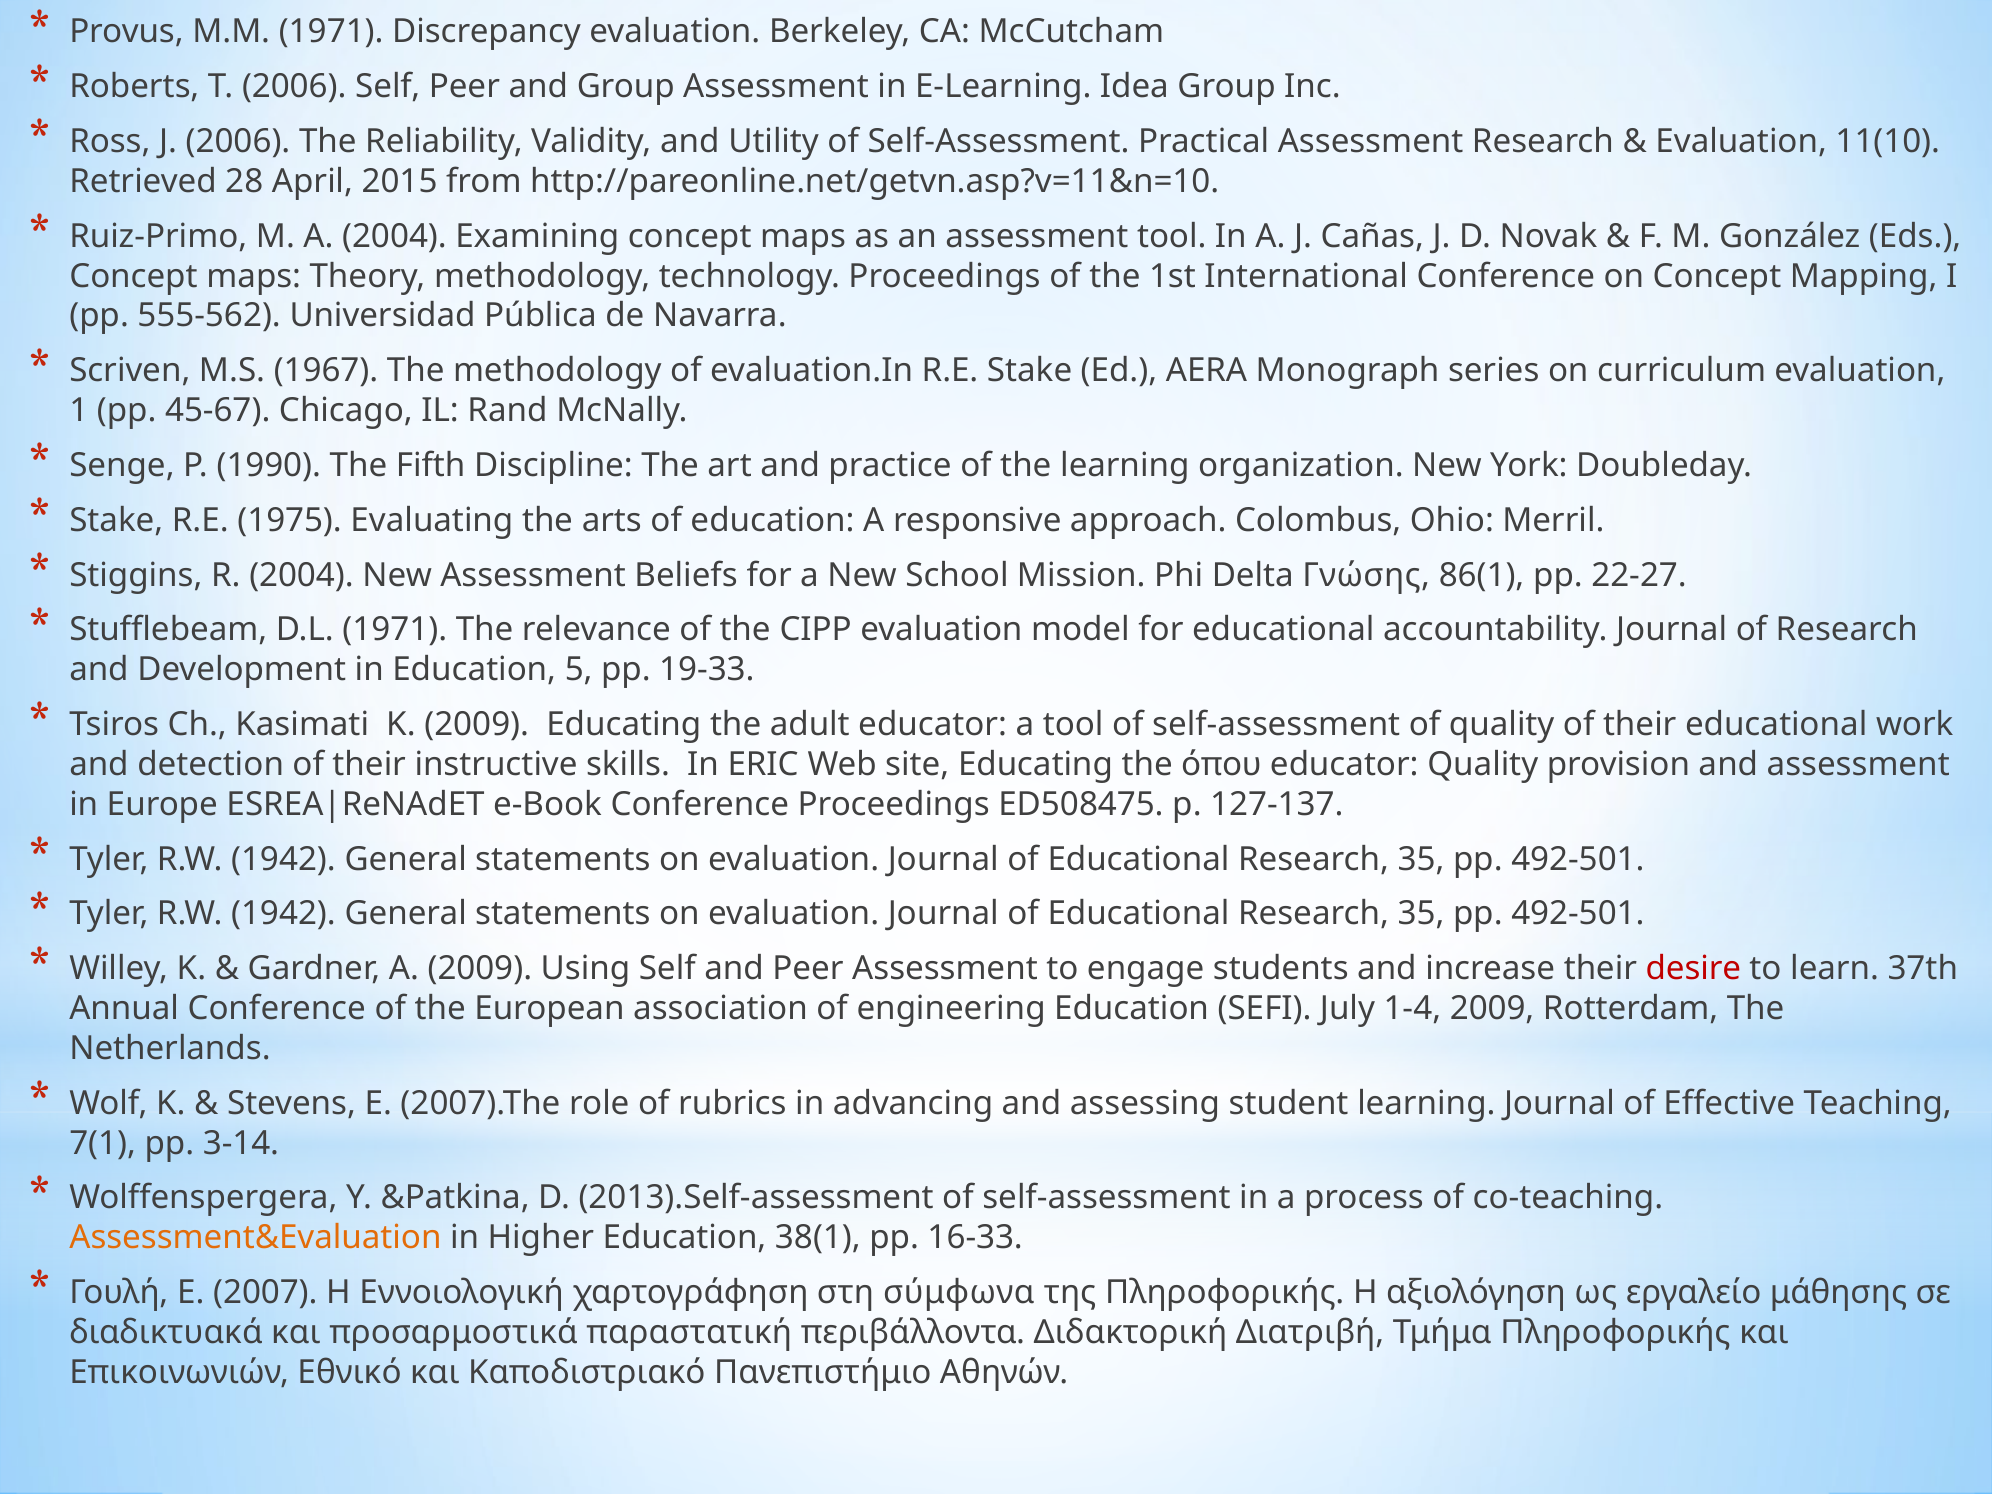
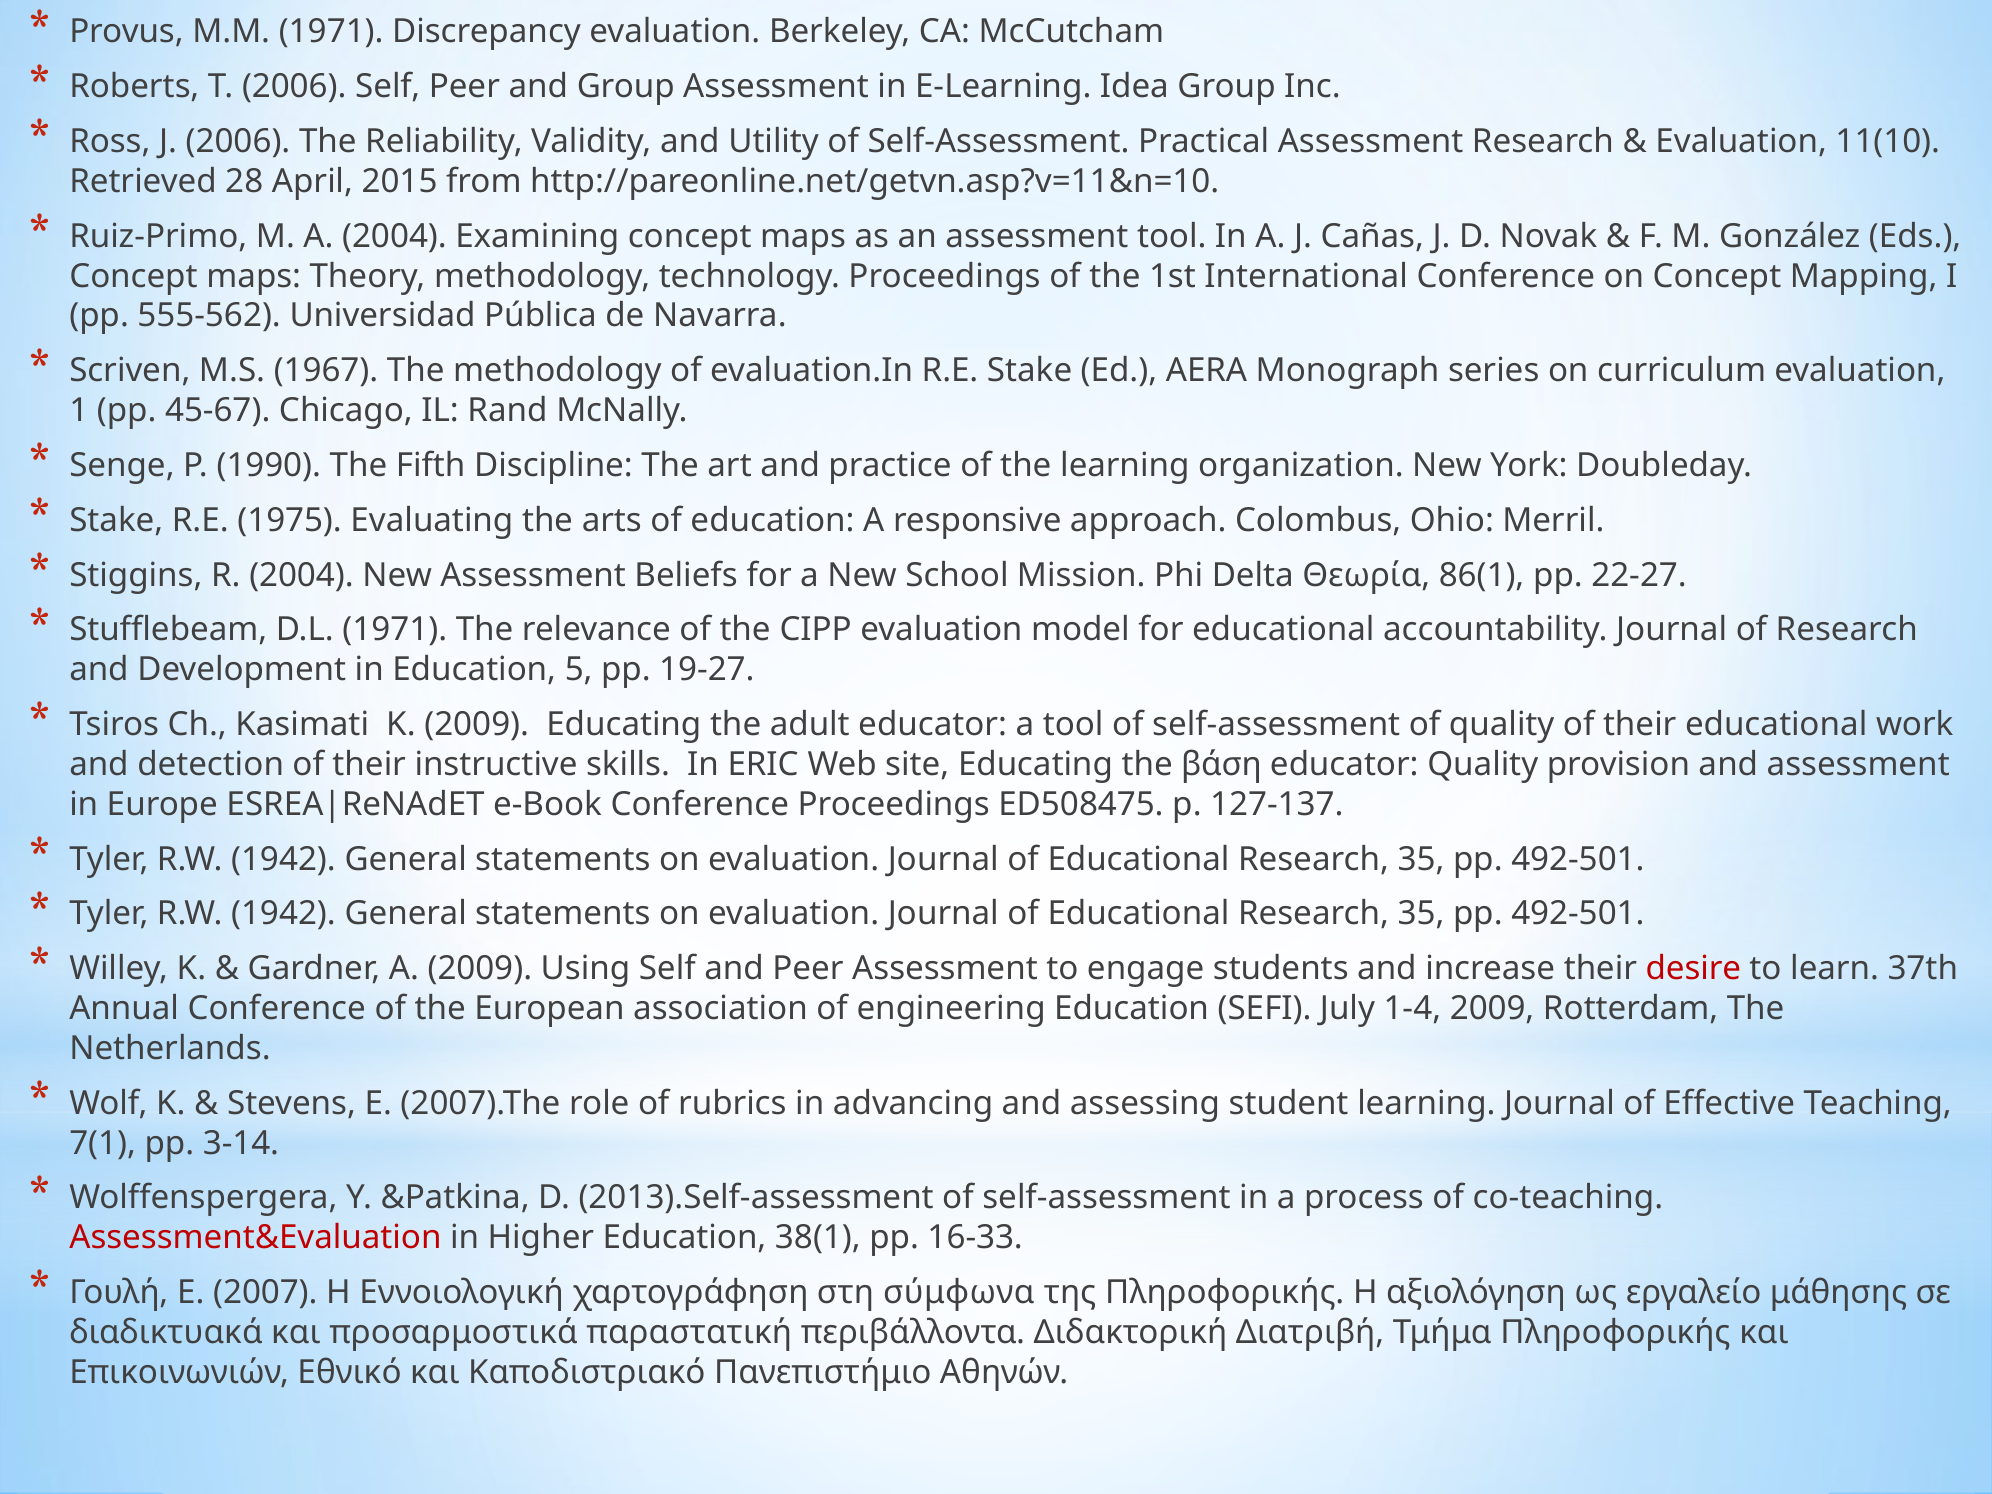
Γνώσης: Γνώσης -> Θεωρία (1366, 575)
19-33: 19-33 -> 19-27 (707, 670)
όπου: όπου -> βάση (1221, 764)
Assessment&Evaluation colour: orange -> red (255, 1238)
